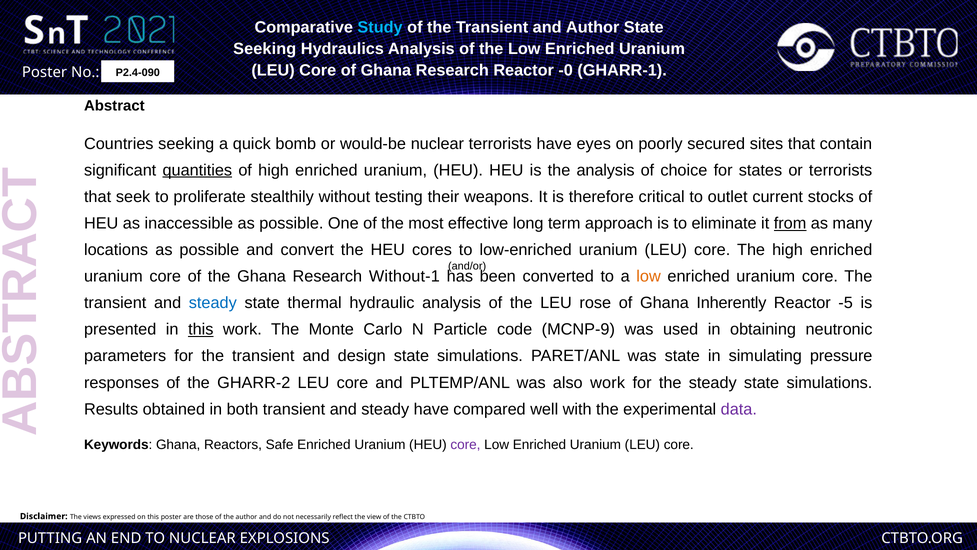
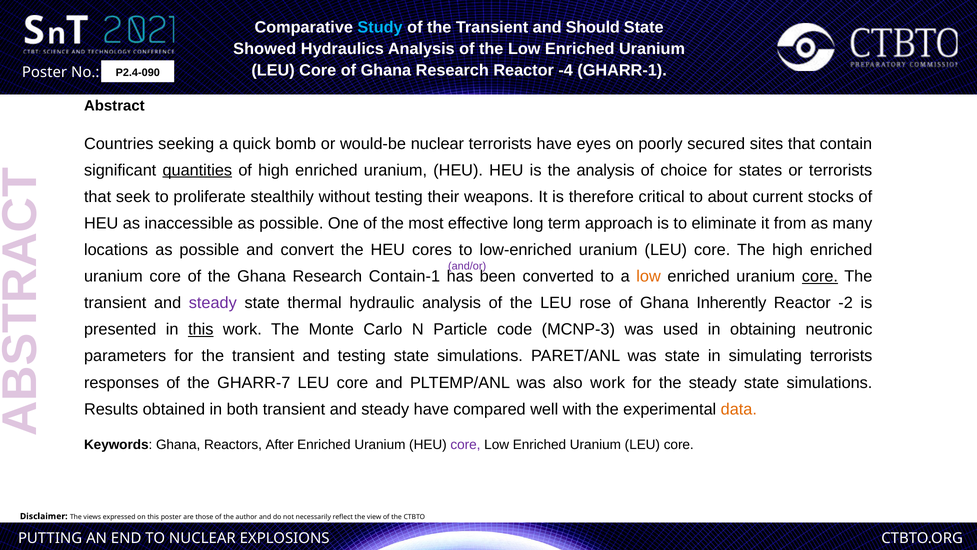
and Author: Author -> Should (593, 27)
Seeking: Seeking -> Showed (265, 49)
-0: -0 -> -4 (566, 71)
outlet: outlet -> about (728, 197)
from underline: present -> none (790, 223)
and/or colour: black -> purple (467, 266)
Without-1: Without-1 -> Contain-1 (404, 276)
core underline: none -> present (820, 276)
steady colour: blue -> purple (213, 303)
-5: -5 -> -2 (846, 303)
MCNP-9: MCNP-9 -> MCNP-3 (578, 329)
and design: design -> testing (362, 356)
simulating pressure: pressure -> terrorists (841, 356)
GHARR-2: GHARR-2 -> GHARR-7 (254, 382)
data colour: purple -> orange (739, 409)
Safe: Safe -> After (280, 444)
